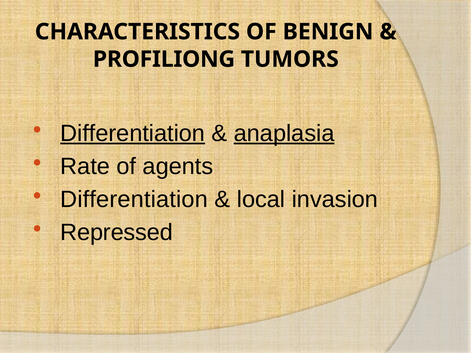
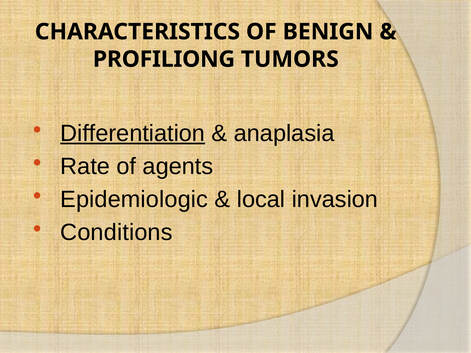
anaplasia underline: present -> none (284, 133)
Differentiation: Differentiation -> Epidemiologic (134, 199)
Repressed: Repressed -> Conditions (116, 232)
